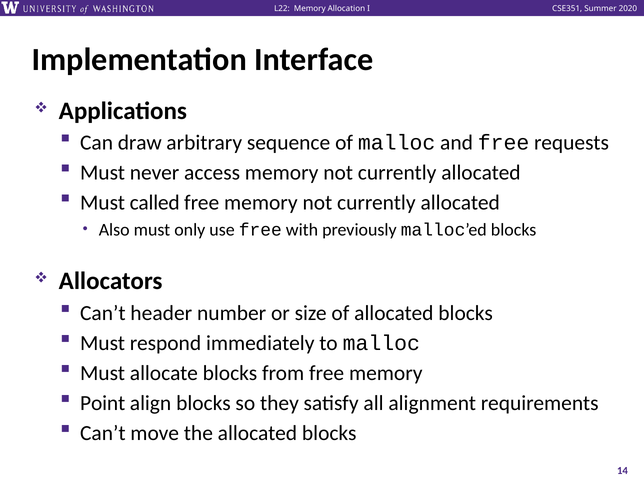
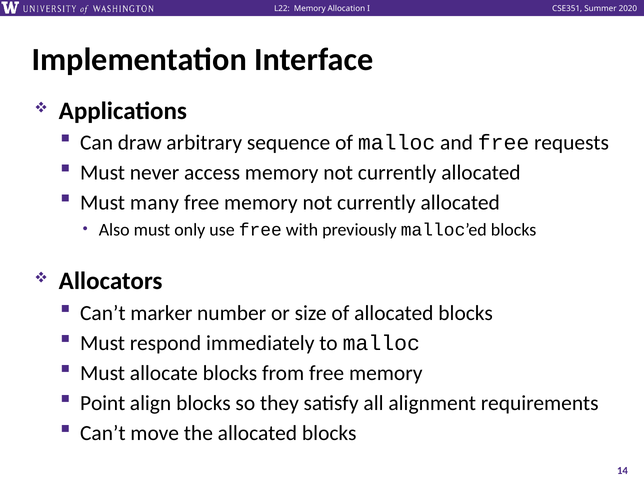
called: called -> many (154, 203)
header: header -> marker (161, 313)
